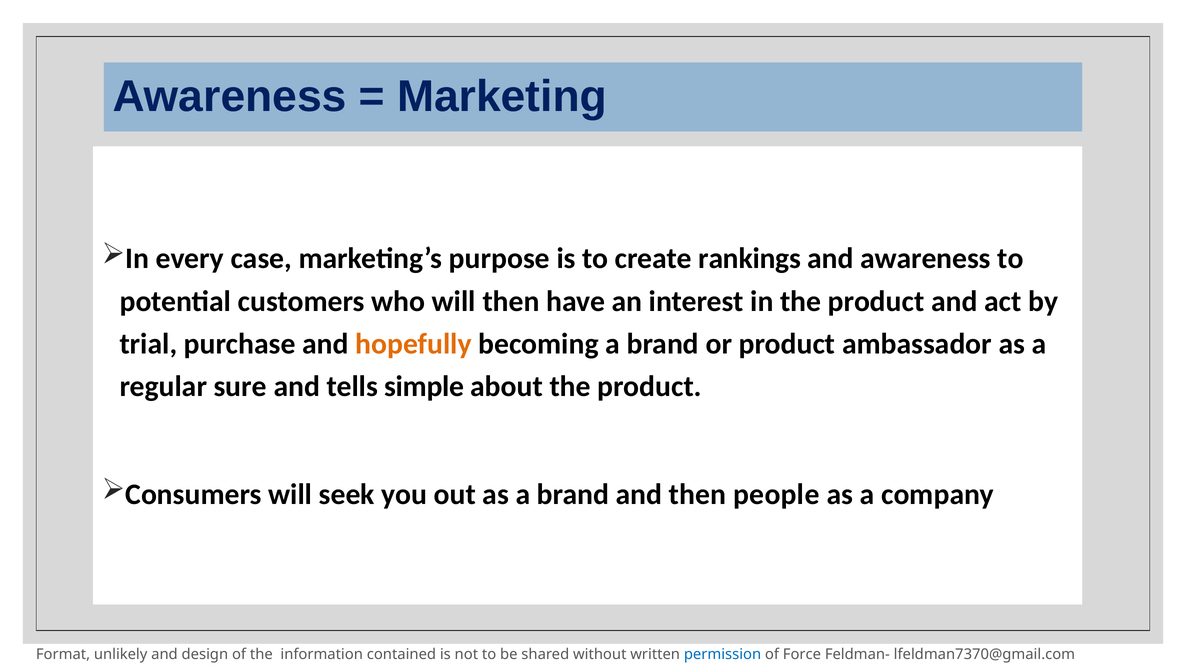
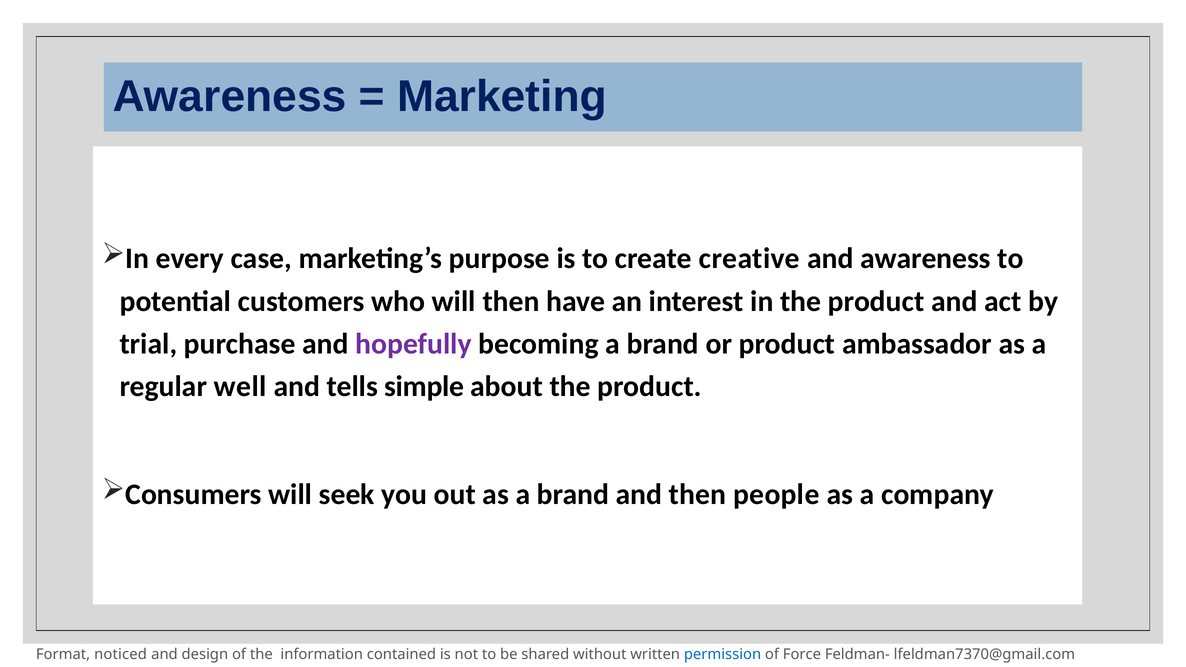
rankings: rankings -> creative (749, 259)
hopefully colour: orange -> purple (413, 344)
sure: sure -> well (240, 387)
unlikely: unlikely -> noticed (121, 654)
